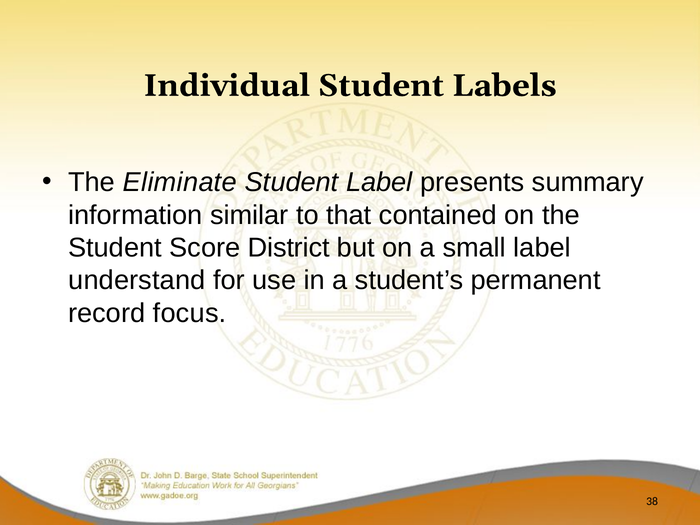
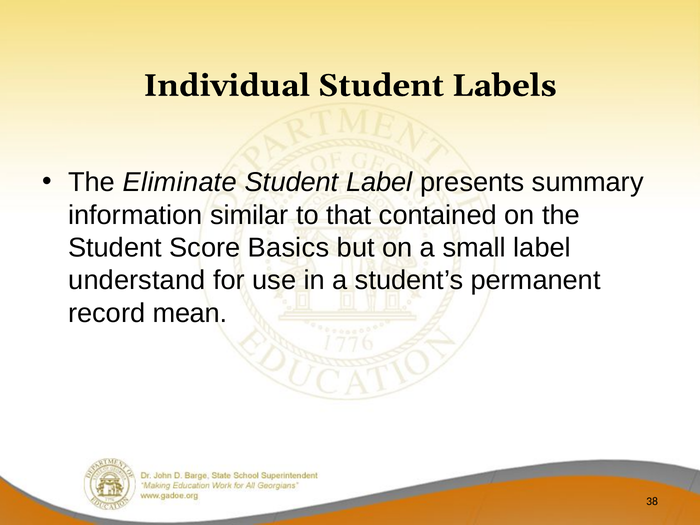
District: District -> Basics (288, 248)
focus: focus -> mean (190, 313)
